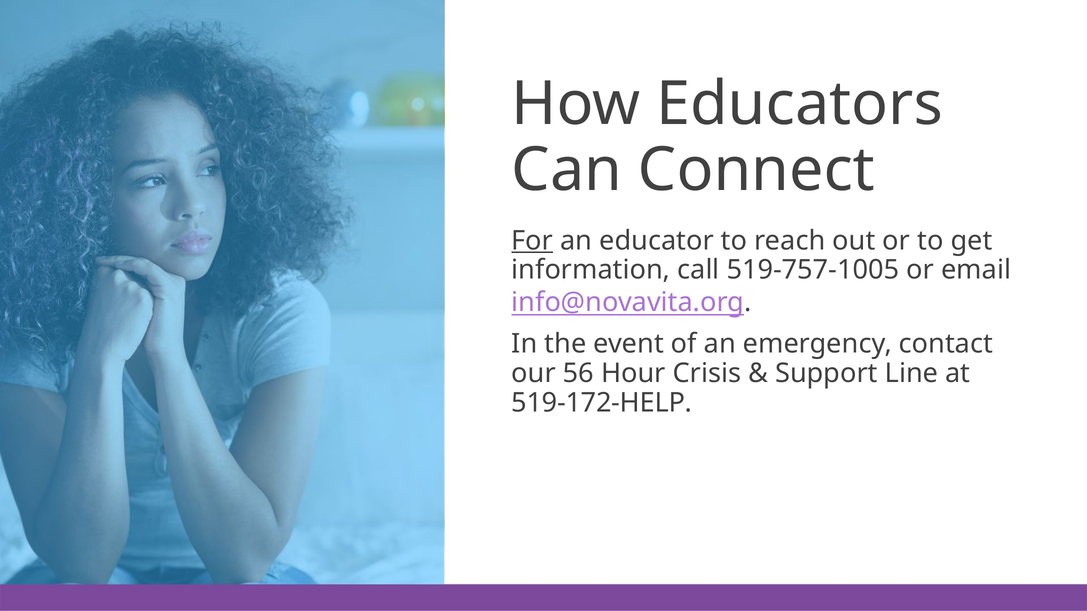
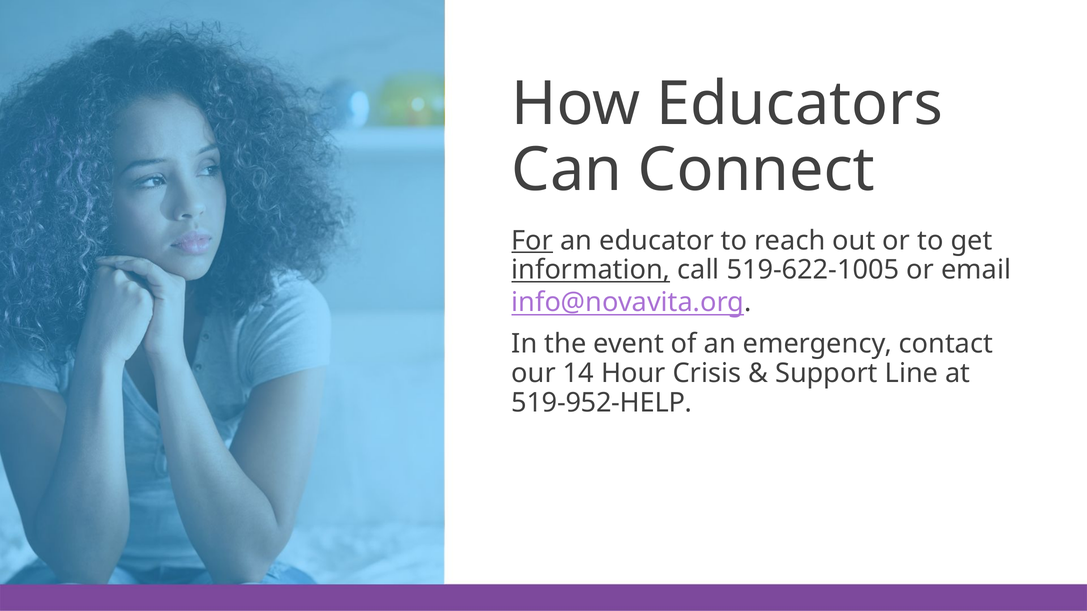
information underline: none -> present (591, 270)
519-757-1005: 519-757-1005 -> 519-622-1005 (813, 270)
56: 56 -> 14 (578, 373)
519-172-HELP: 519-172-HELP -> 519-952-HELP (602, 403)
